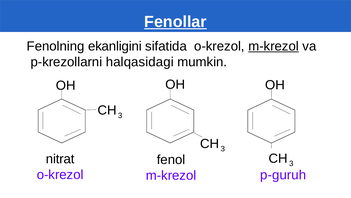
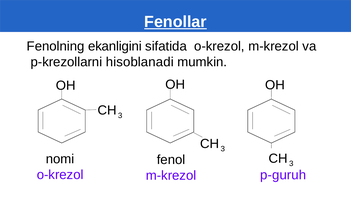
m-krezol underline: present -> none (274, 46)
halqasidagi: halqasidagi -> hisoblanadi (140, 62)
nitrat: nitrat -> nomi (60, 159)
